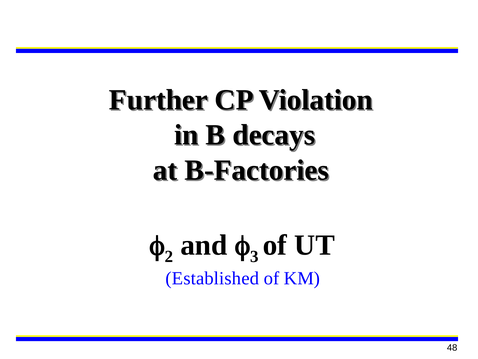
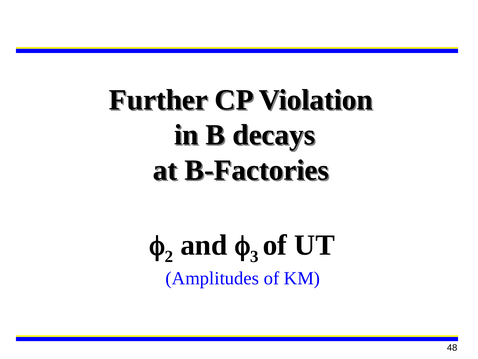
Established: Established -> Amplitudes (212, 278)
